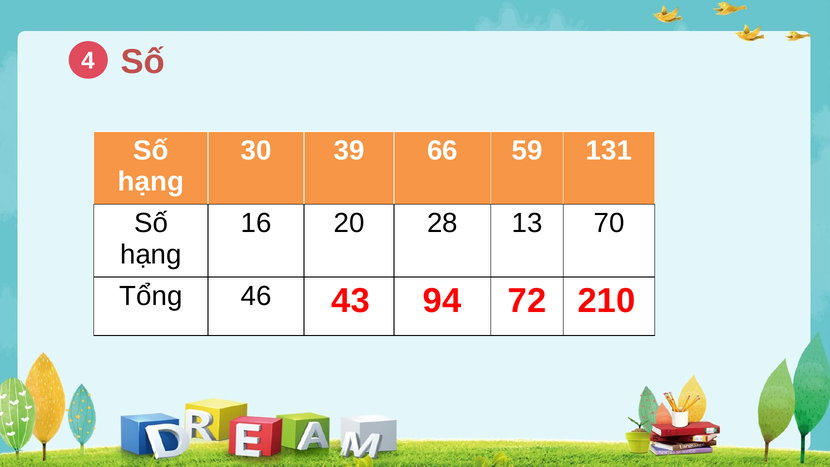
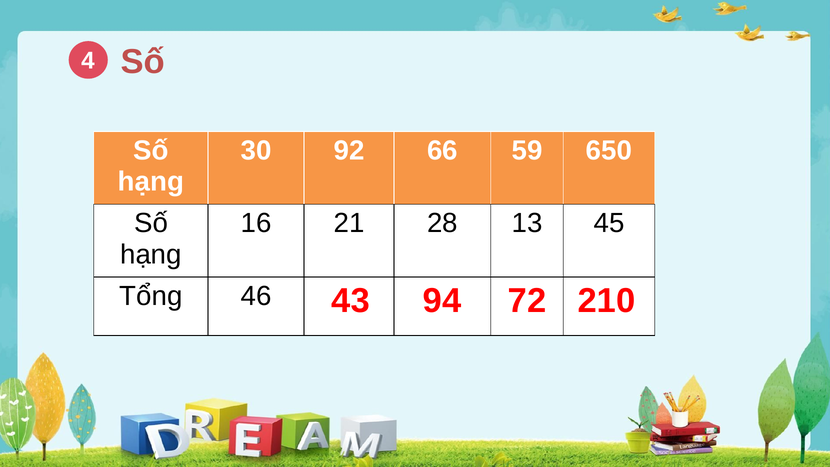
39: 39 -> 92 (349, 151)
131: 131 -> 650 (609, 151)
20: 20 -> 21 (349, 223)
70: 70 -> 45 (609, 223)
